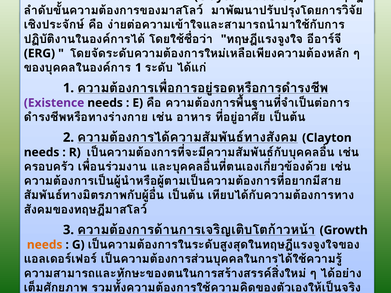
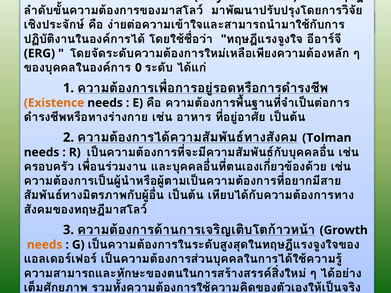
1: 1 -> 0 (138, 68)
Existence colour: purple -> orange (54, 103)
Clayton: Clayton -> Tolman (327, 138)
